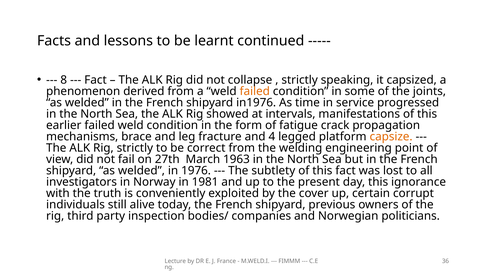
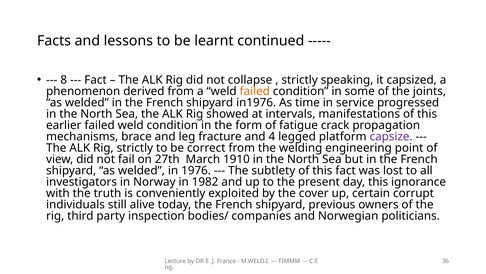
capsize colour: orange -> purple (391, 136)
1963: 1963 -> 1910 (236, 159)
1981: 1981 -> 1982 (205, 182)
